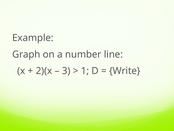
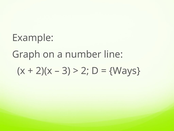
1: 1 -> 2 (85, 71)
Write: Write -> Ways (125, 71)
